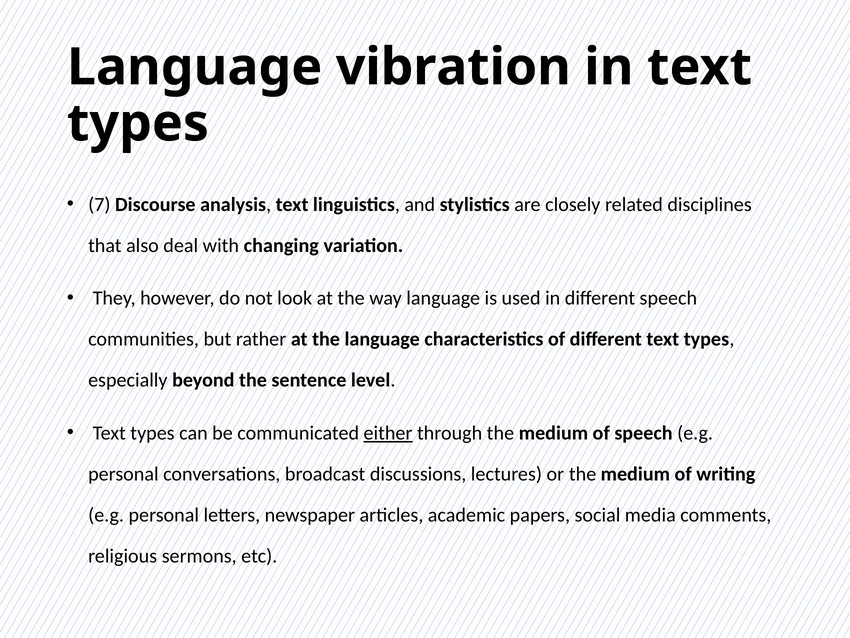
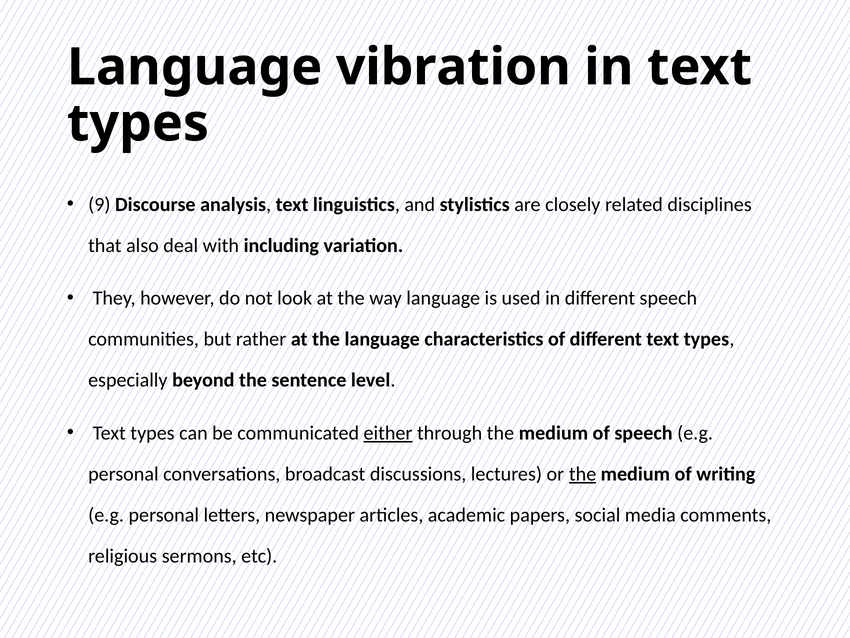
7: 7 -> 9 (99, 204)
changing: changing -> including (281, 245)
the underline: none -> present (583, 474)
